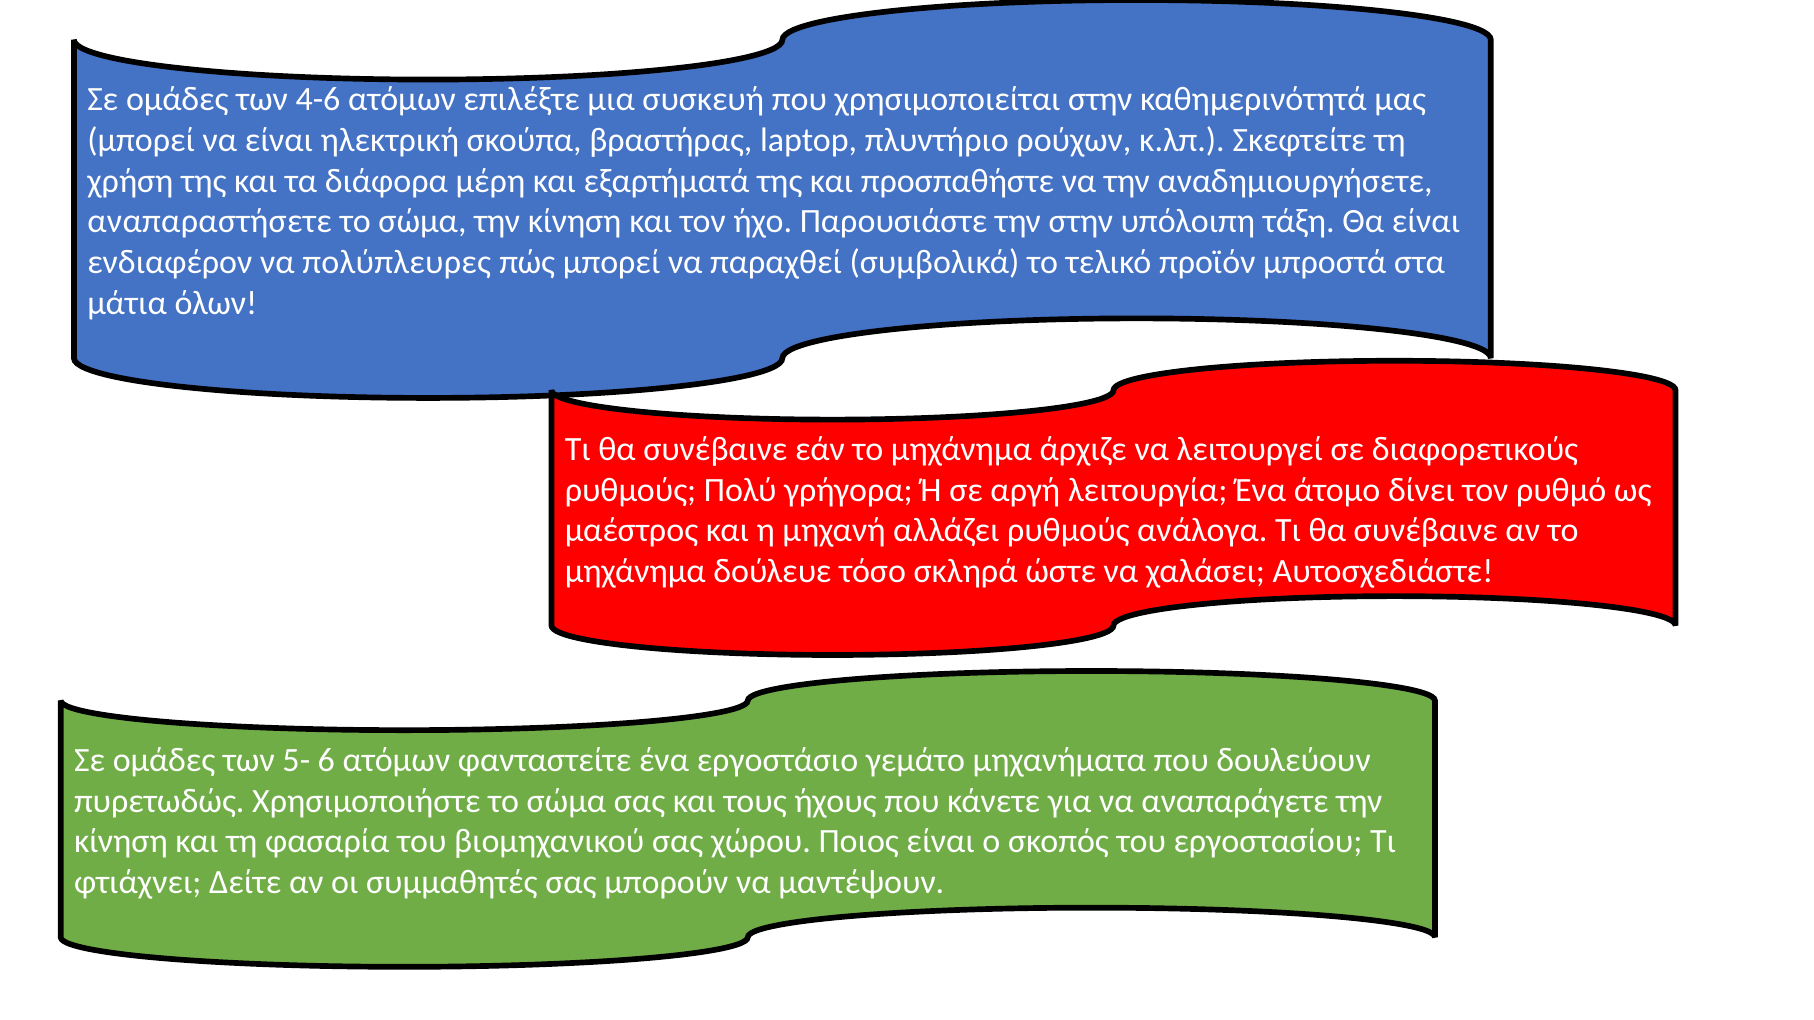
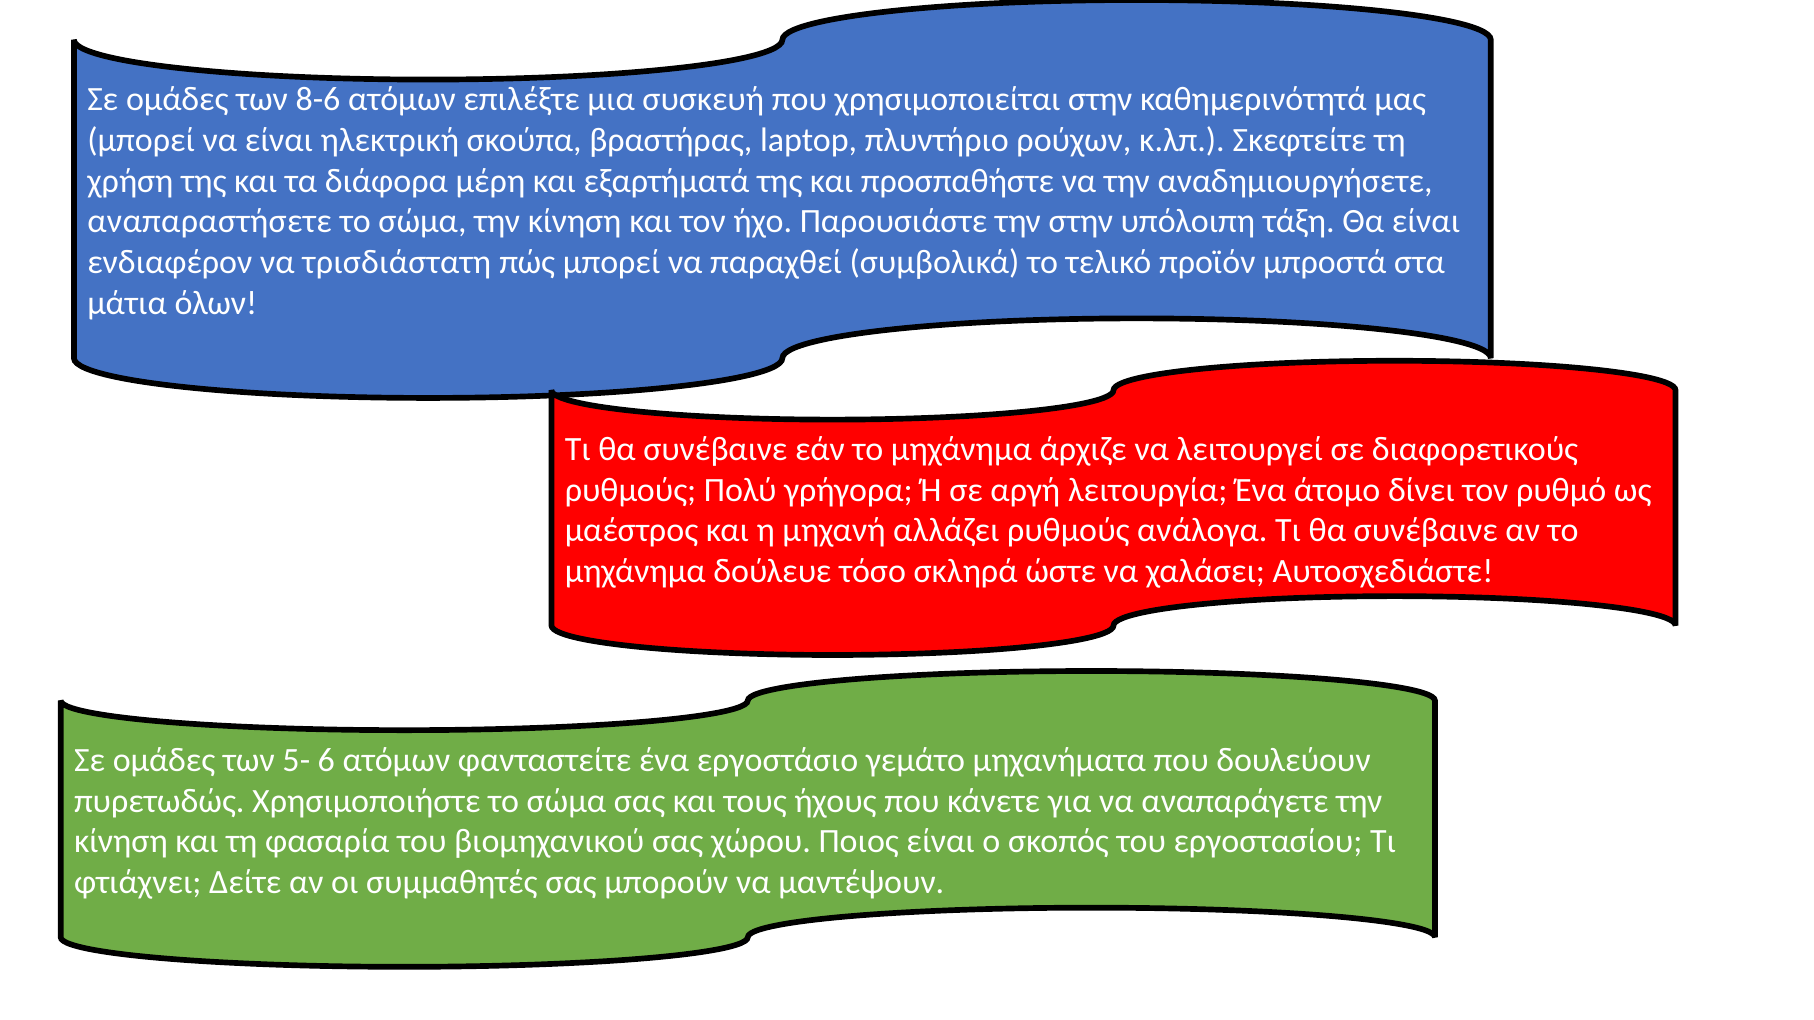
4-6: 4-6 -> 8-6 (318, 99)
πολύπλευρες: πολύπλευρες -> τρισδιάστατη (397, 263)
